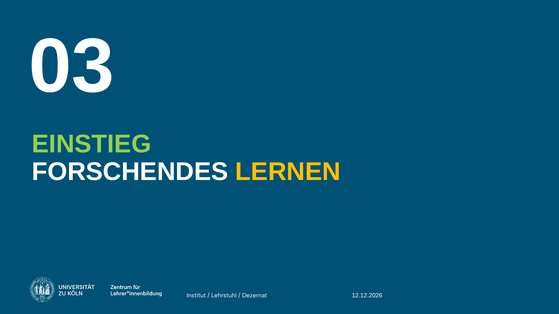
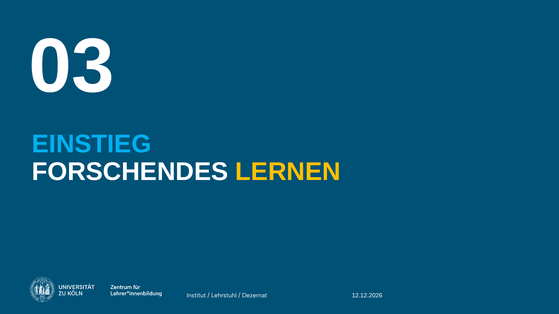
EINSTIEG colour: light green -> light blue (92, 144)
